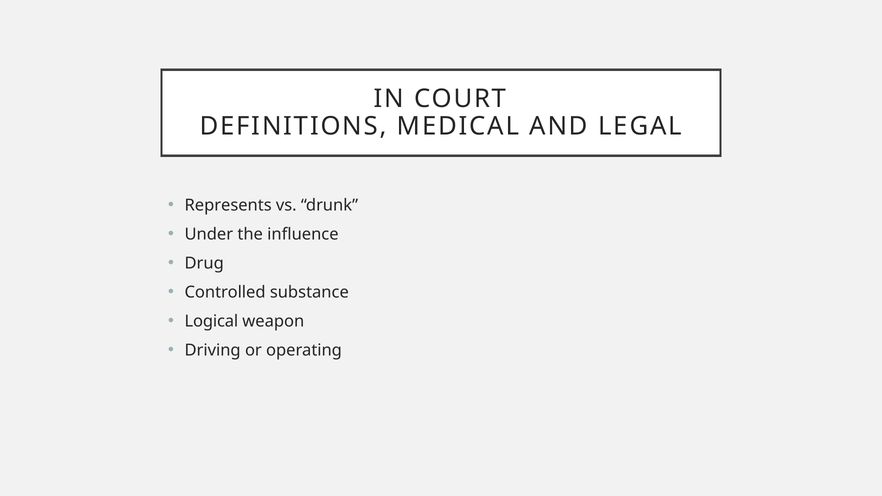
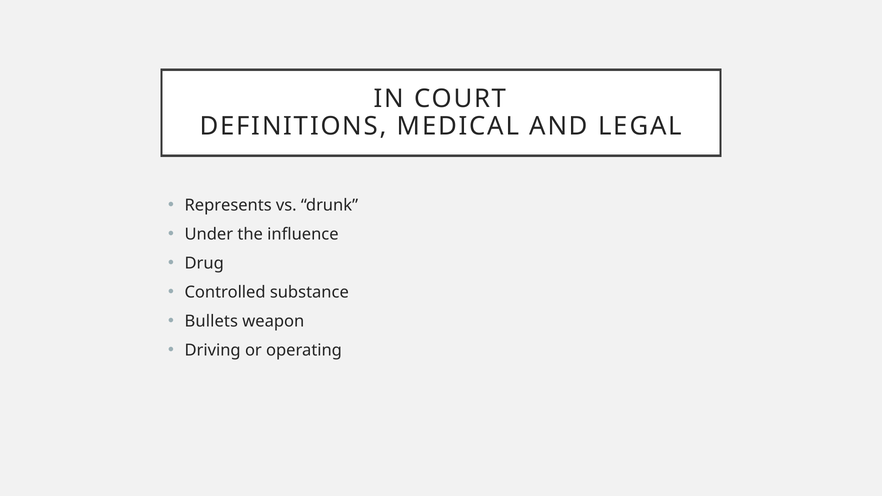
Logical: Logical -> Bullets (211, 321)
